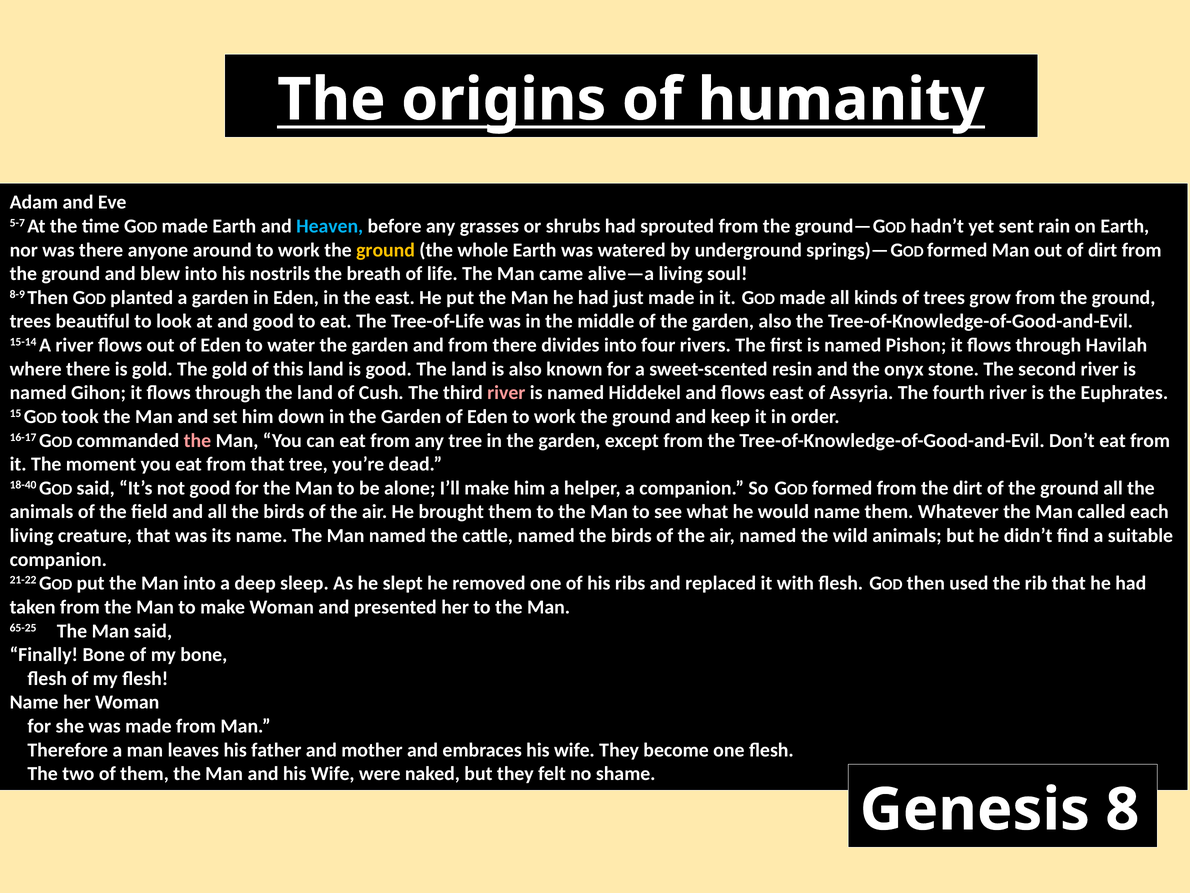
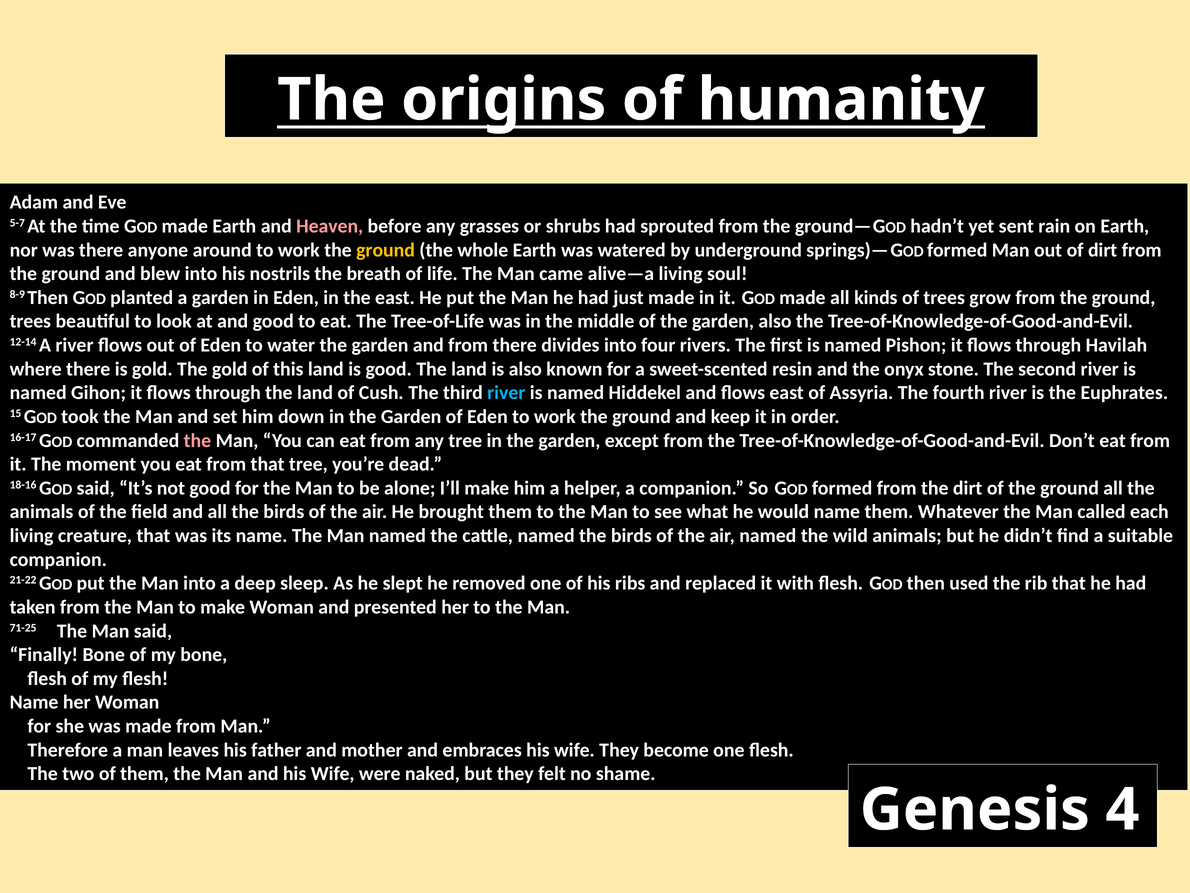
Heaven colour: light blue -> pink (330, 226)
15-14: 15-14 -> 12-14 (23, 342)
river colour: pink -> light blue (506, 393)
18-40: 18-40 -> 18-16 (23, 485)
65-25: 65-25 -> 71-25 (23, 627)
8: 8 -> 4 (1122, 809)
